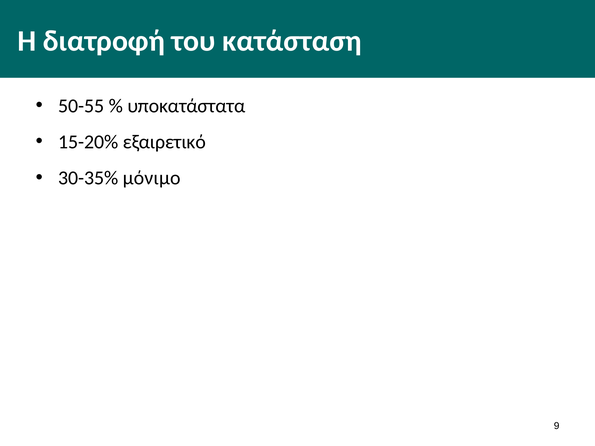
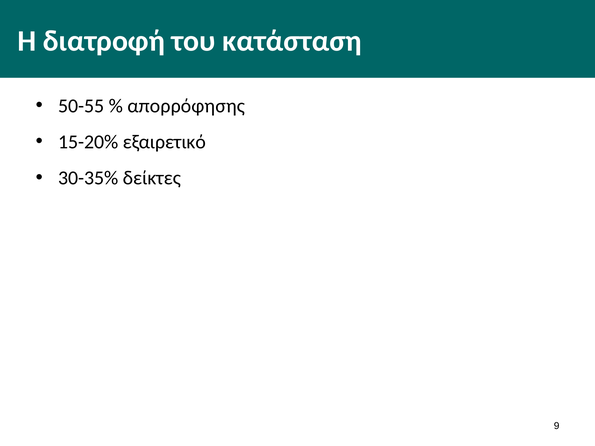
υποκατάστατα: υποκατάστατα -> απορρόφησης (186, 106)
μόνιμο: μόνιμο -> δείκτες (152, 178)
